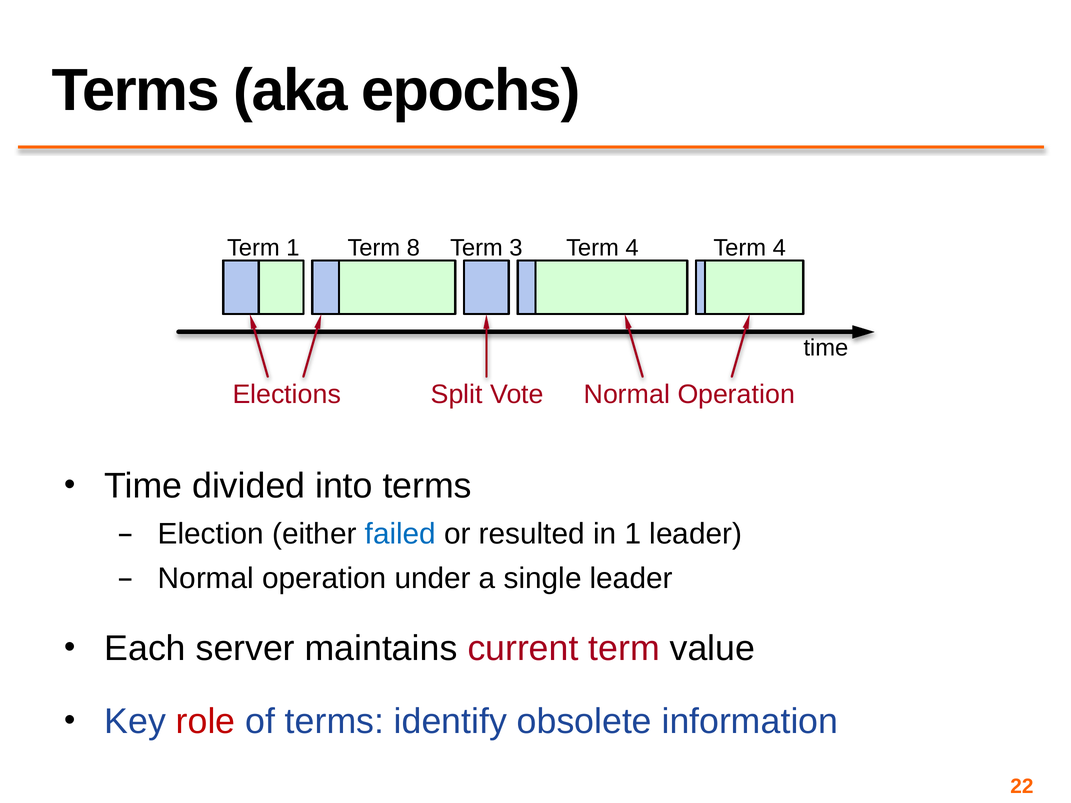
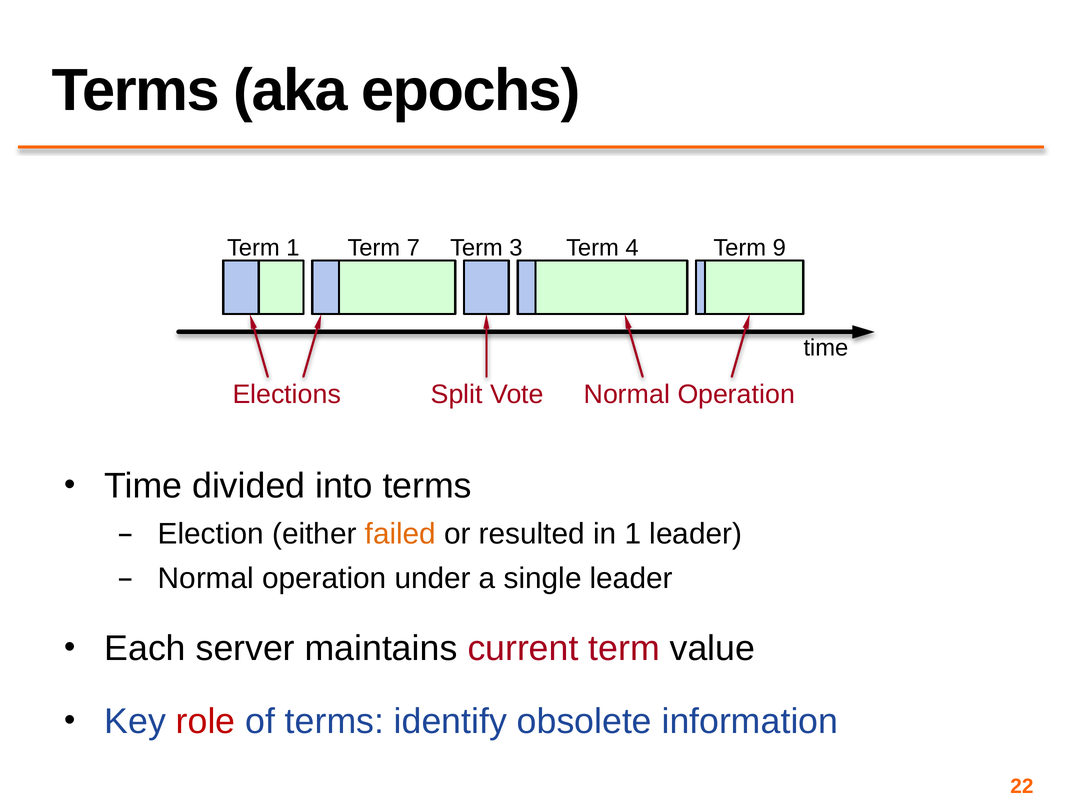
8: 8 -> 7 (413, 248)
4 Term 4: 4 -> 9 (779, 248)
failed colour: blue -> orange (400, 534)
